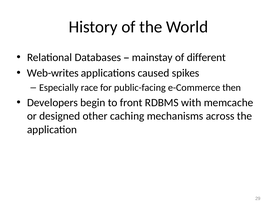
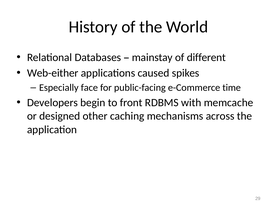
Web-writes: Web-writes -> Web-either (53, 73)
race: race -> face (89, 88)
then: then -> time (232, 88)
